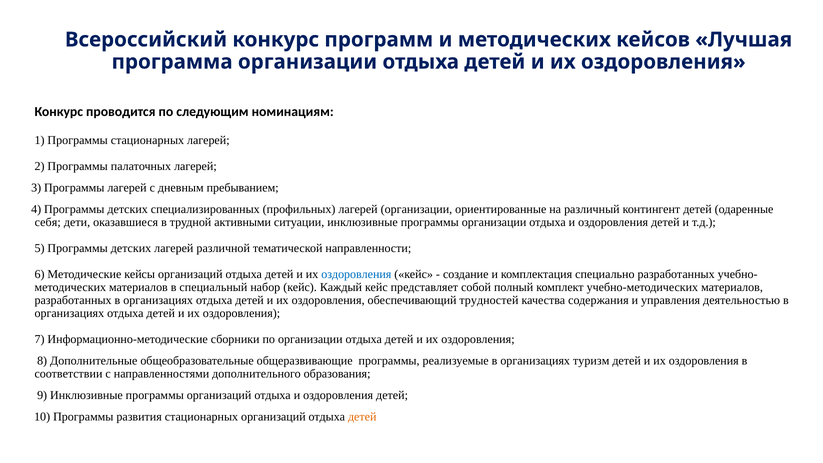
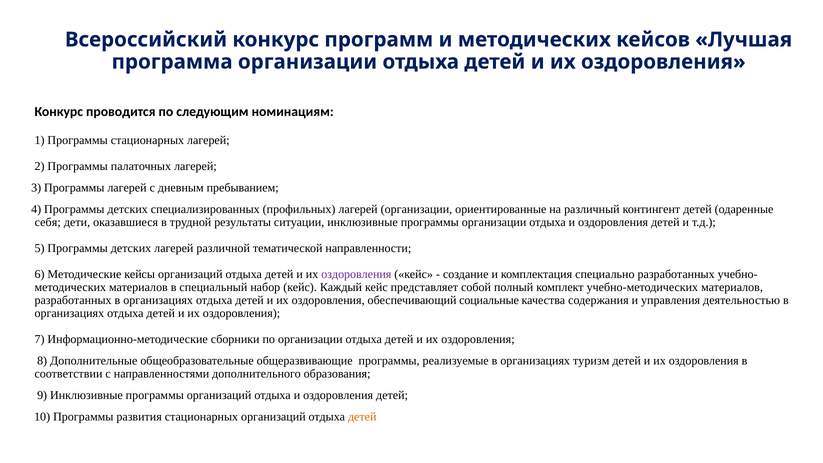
активными: активными -> результаты (243, 222)
оздоровления colour: blue -> purple (356, 274)
трудностей: трудностей -> социальные (489, 300)
